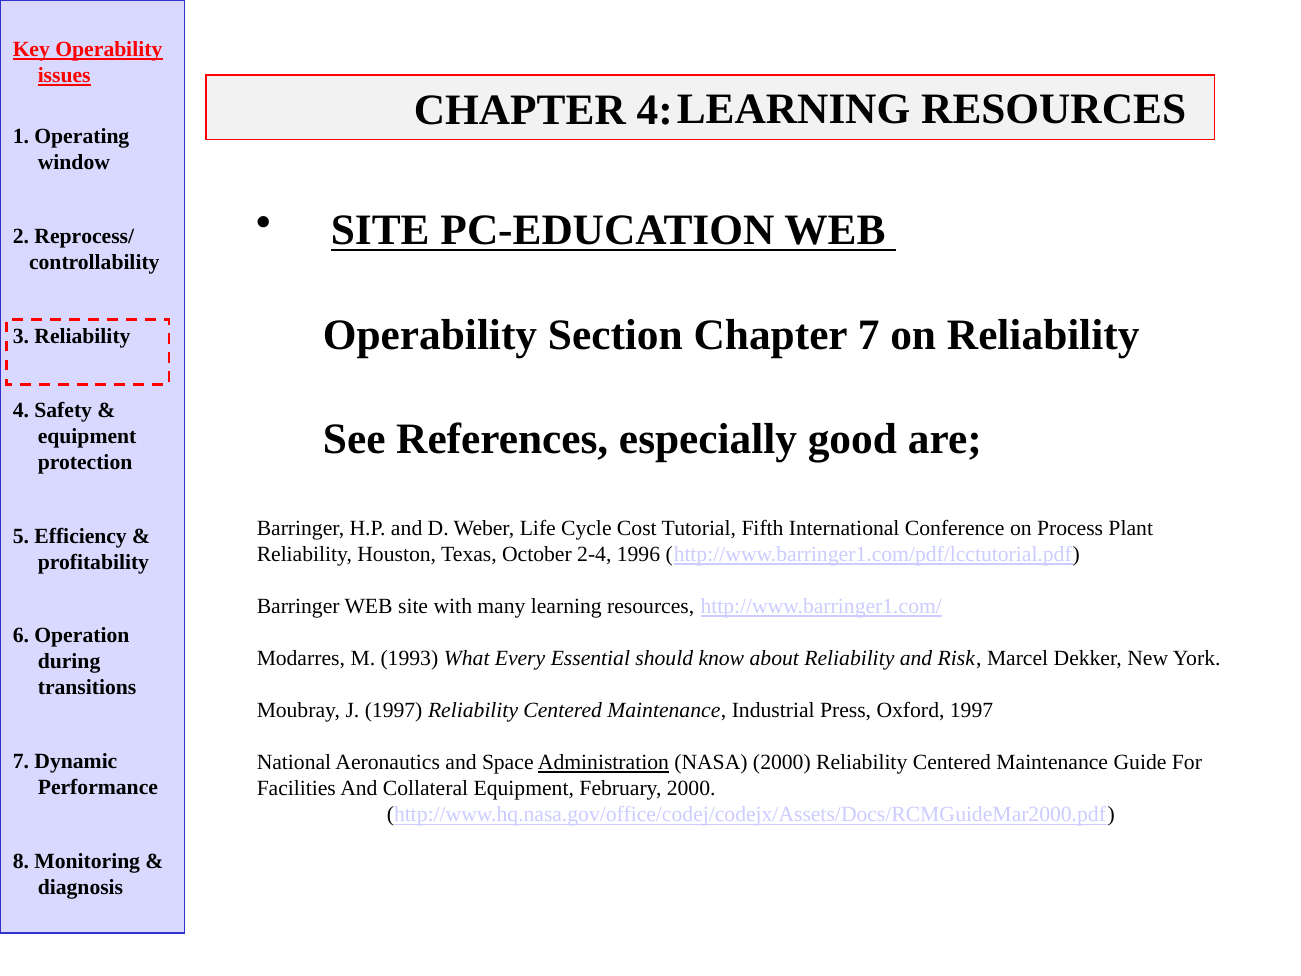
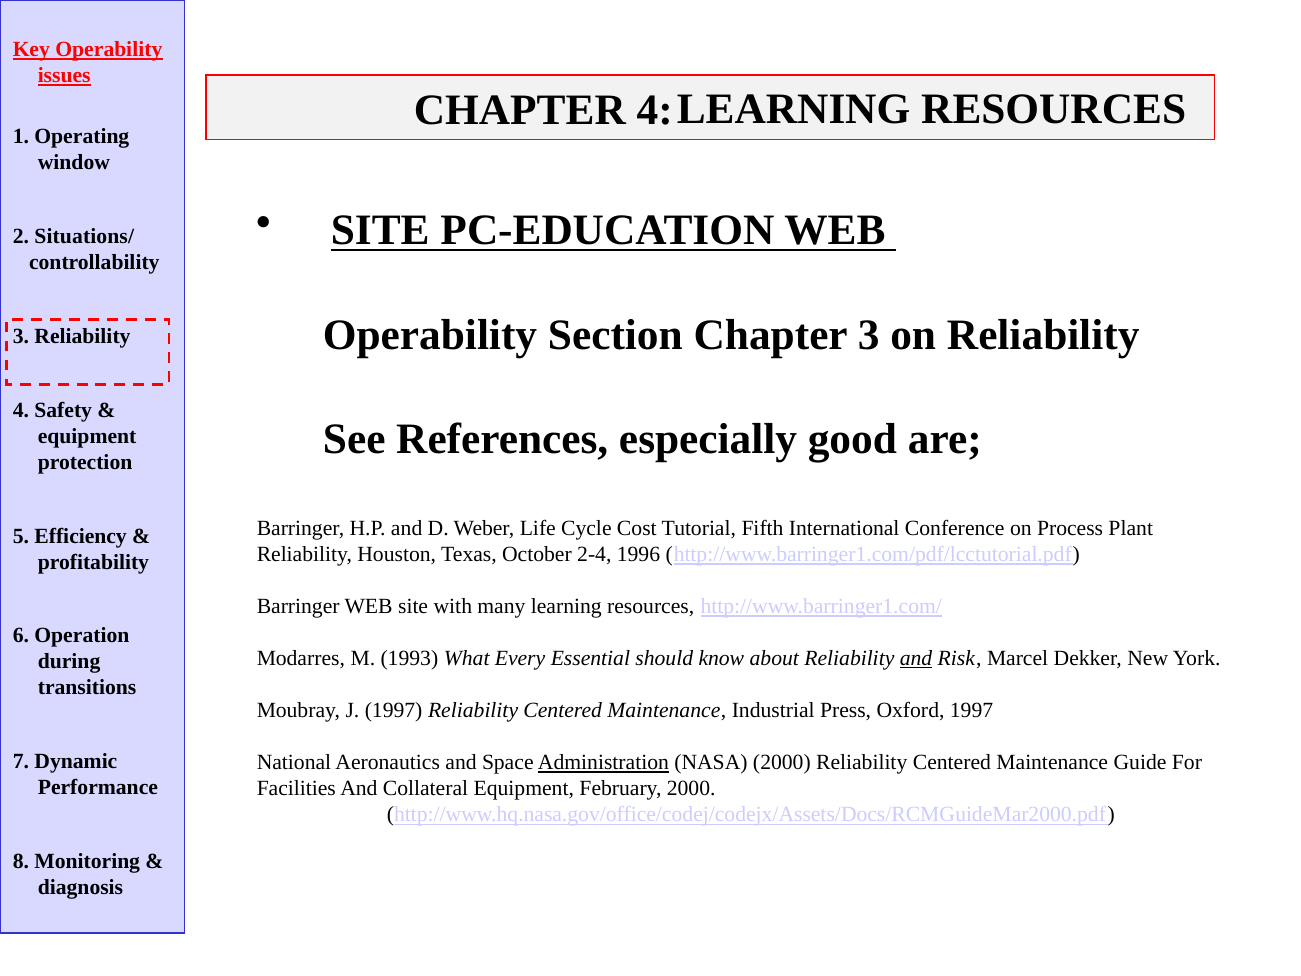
Reprocess/: Reprocess/ -> Situations/ (84, 236)
Chapter 7: 7 -> 3 (869, 335)
and underline: none -> present (916, 658)
